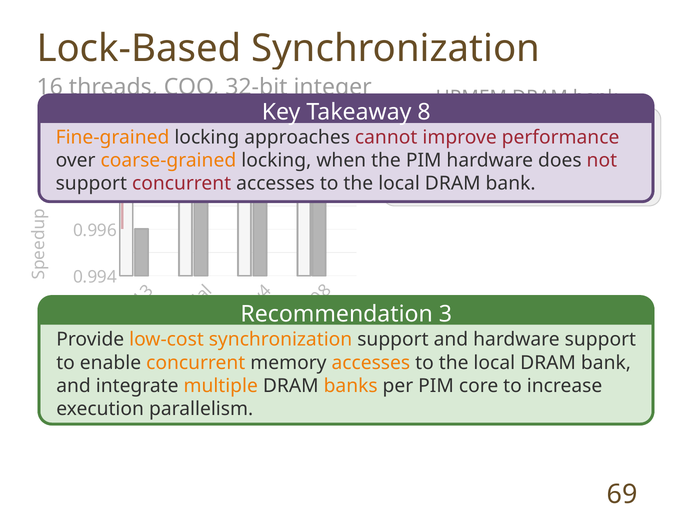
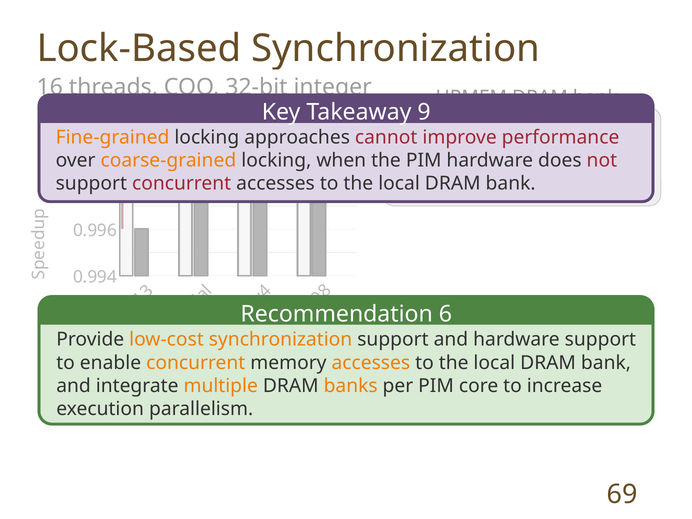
Takeaway 8: 8 -> 9 (424, 112)
3: 3 -> 6 (445, 314)
